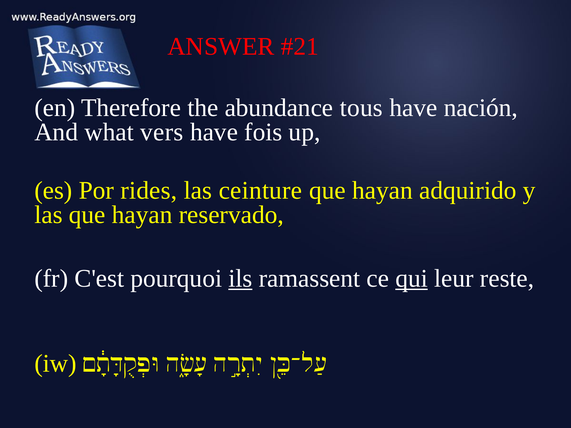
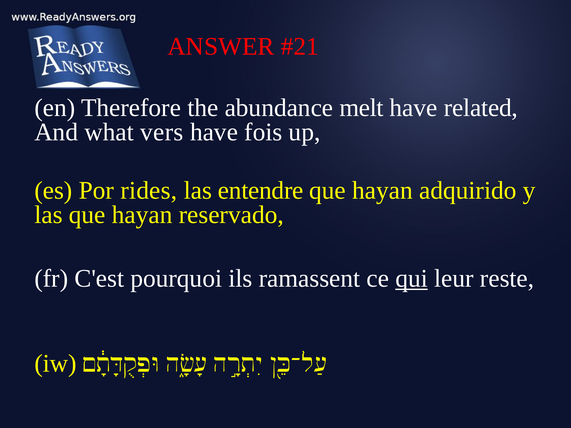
tous: tous -> melt (362, 108)
nación: nación -> related (481, 108)
ceinture: ceinture -> entendre (261, 191)
ils underline: present -> none (240, 279)
